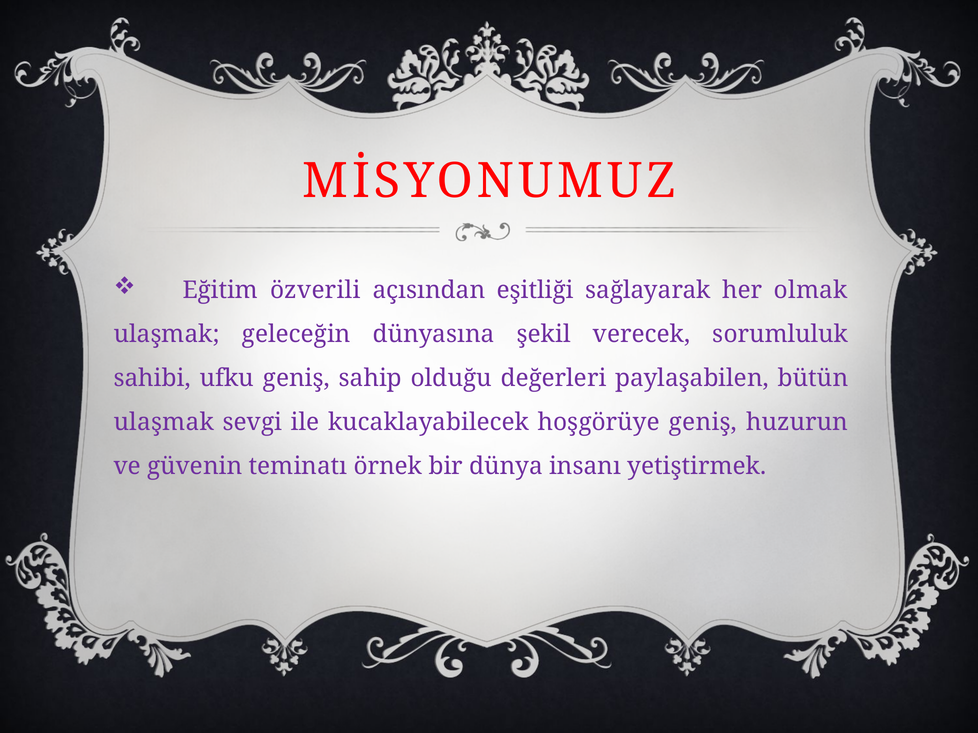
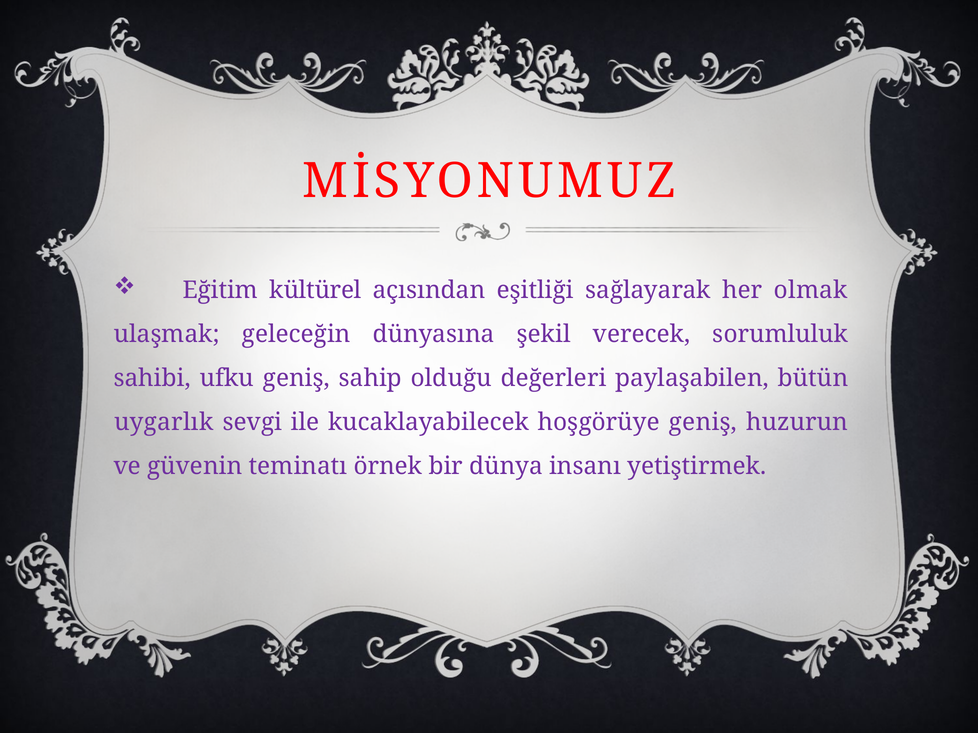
özverili: özverili -> kültürel (315, 291)
ulaşmak: ulaşmak -> uygarlık (164, 423)
